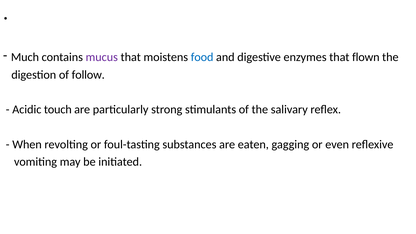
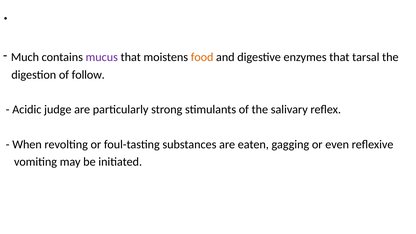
food colour: blue -> orange (202, 57)
flown: flown -> tarsal (366, 57)
touch: touch -> judge (58, 110)
